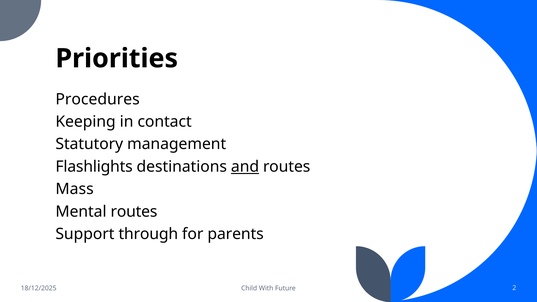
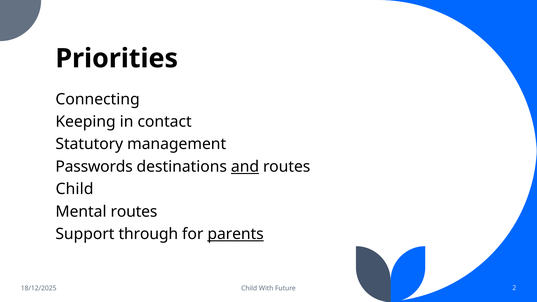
Procedures: Procedures -> Connecting (98, 99)
Flashlights: Flashlights -> Passwords (94, 167)
Mass: Mass -> Child (75, 189)
parents underline: none -> present (236, 234)
